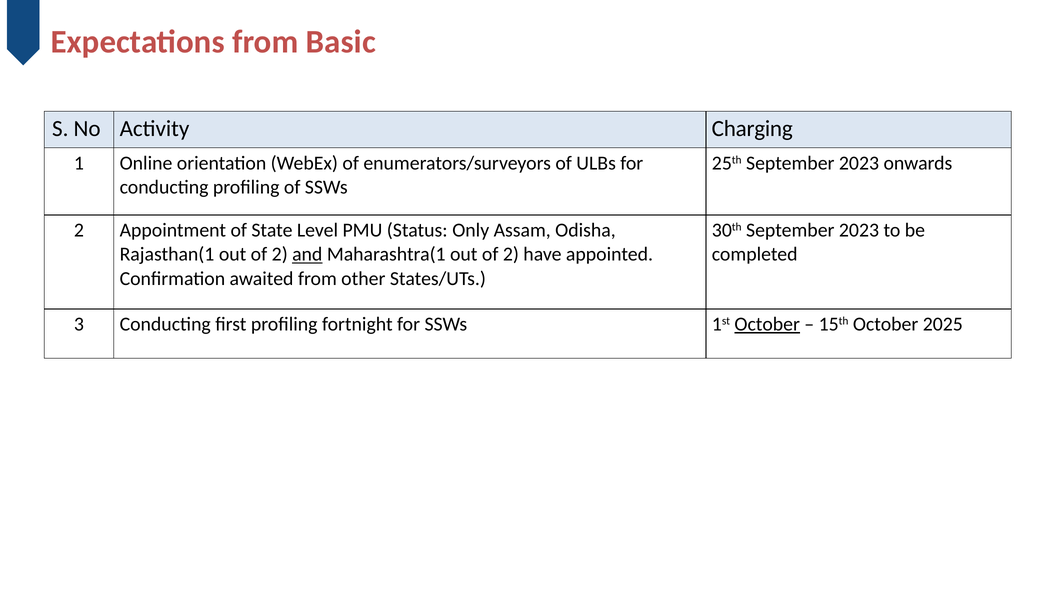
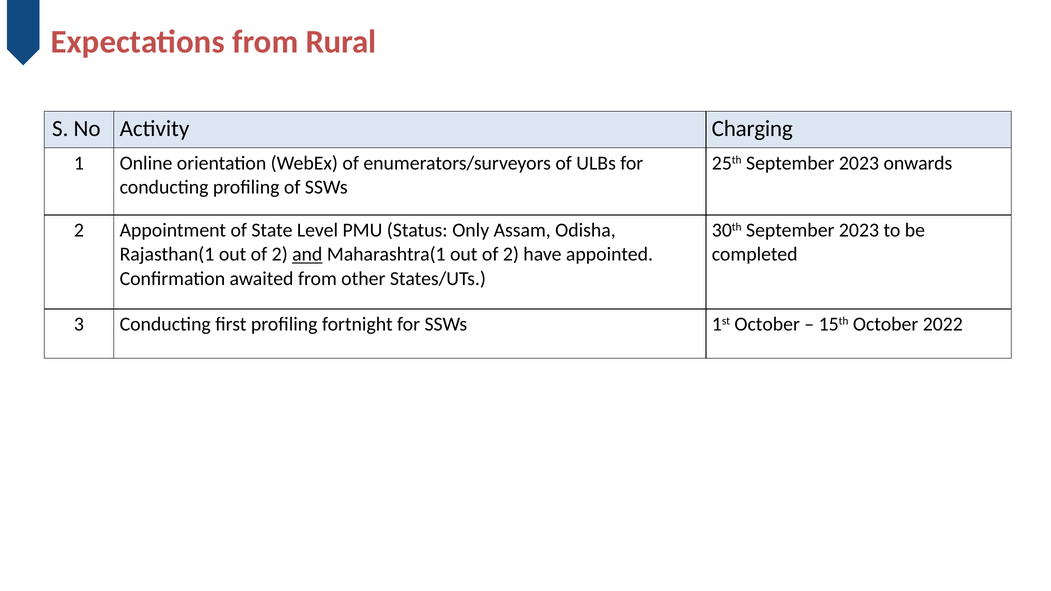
Basic: Basic -> Rural (341, 42)
October underline: present -> none (767, 324)
2025: 2025 -> 2022 (943, 324)
